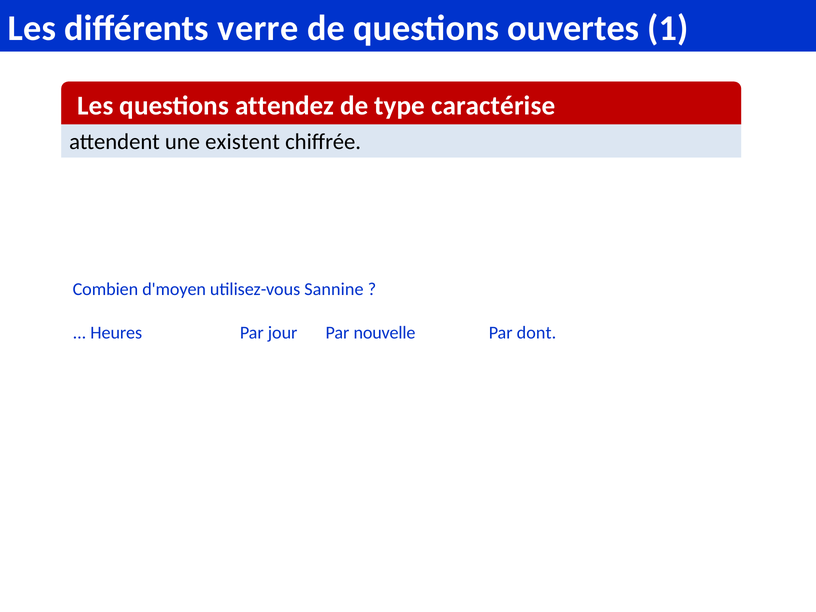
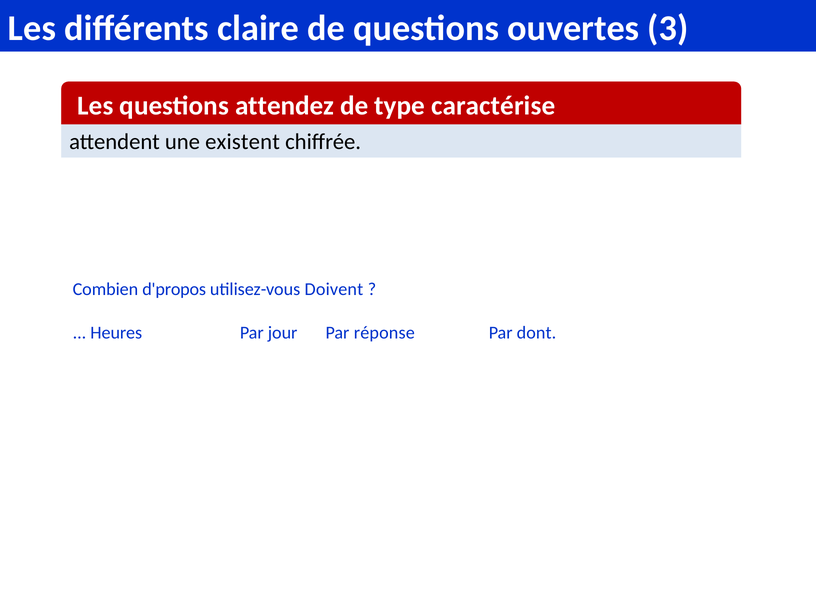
verre: verre -> claire (258, 28)
1: 1 -> 3 (668, 28)
d'moyen: d'moyen -> d'propos (174, 289)
Sannine: Sannine -> Doivent (334, 289)
nouvelle: nouvelle -> réponse (384, 333)
